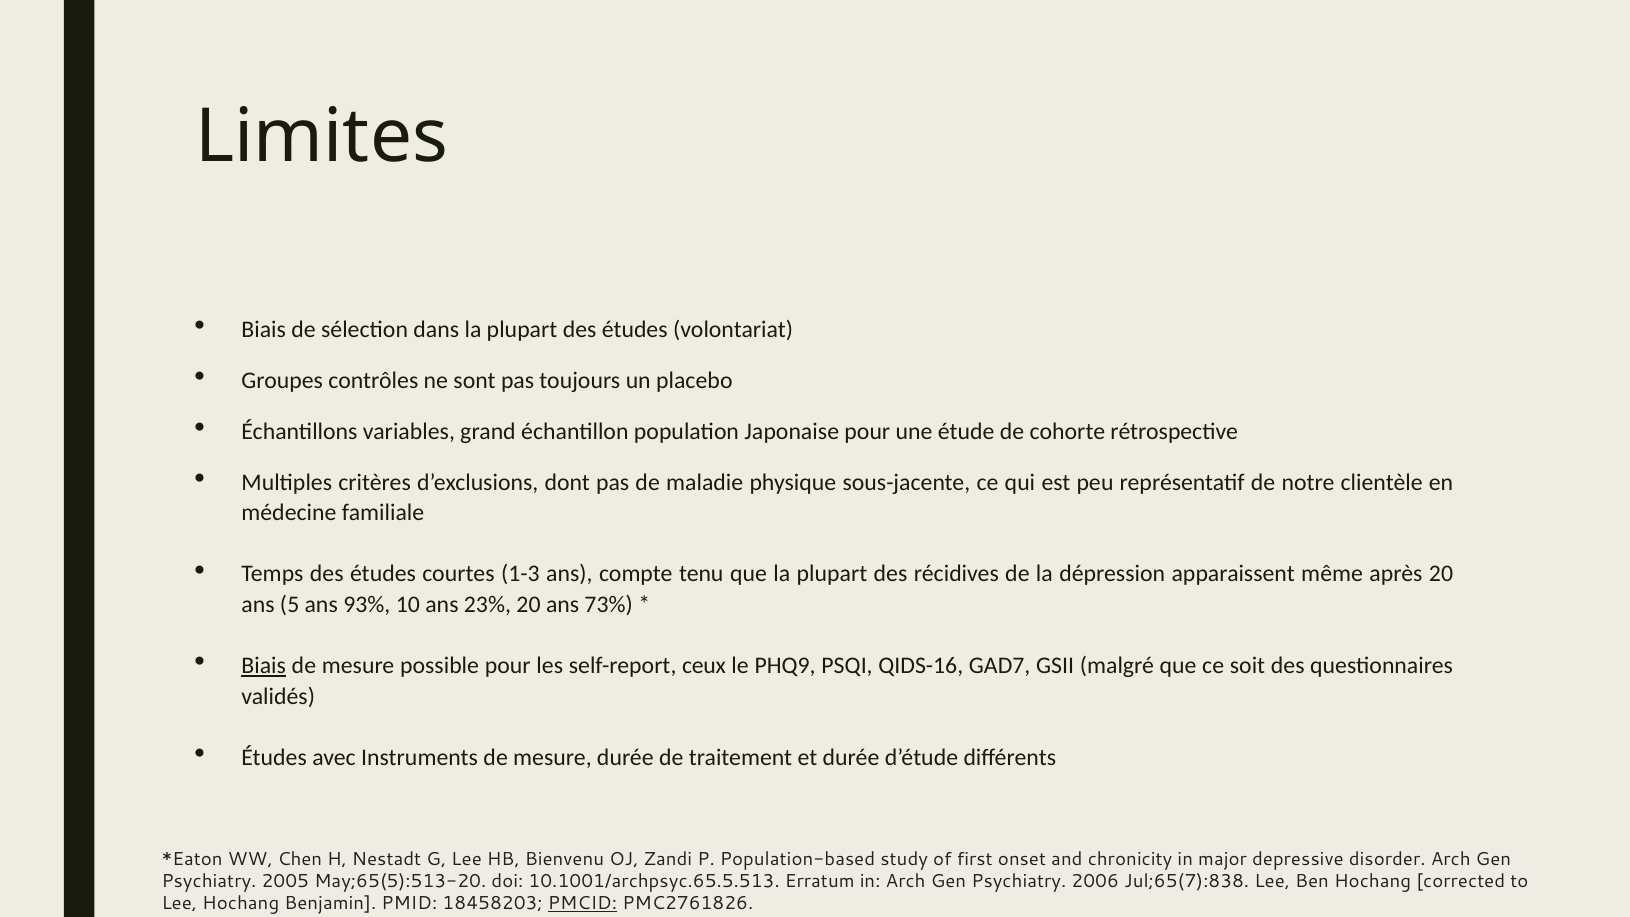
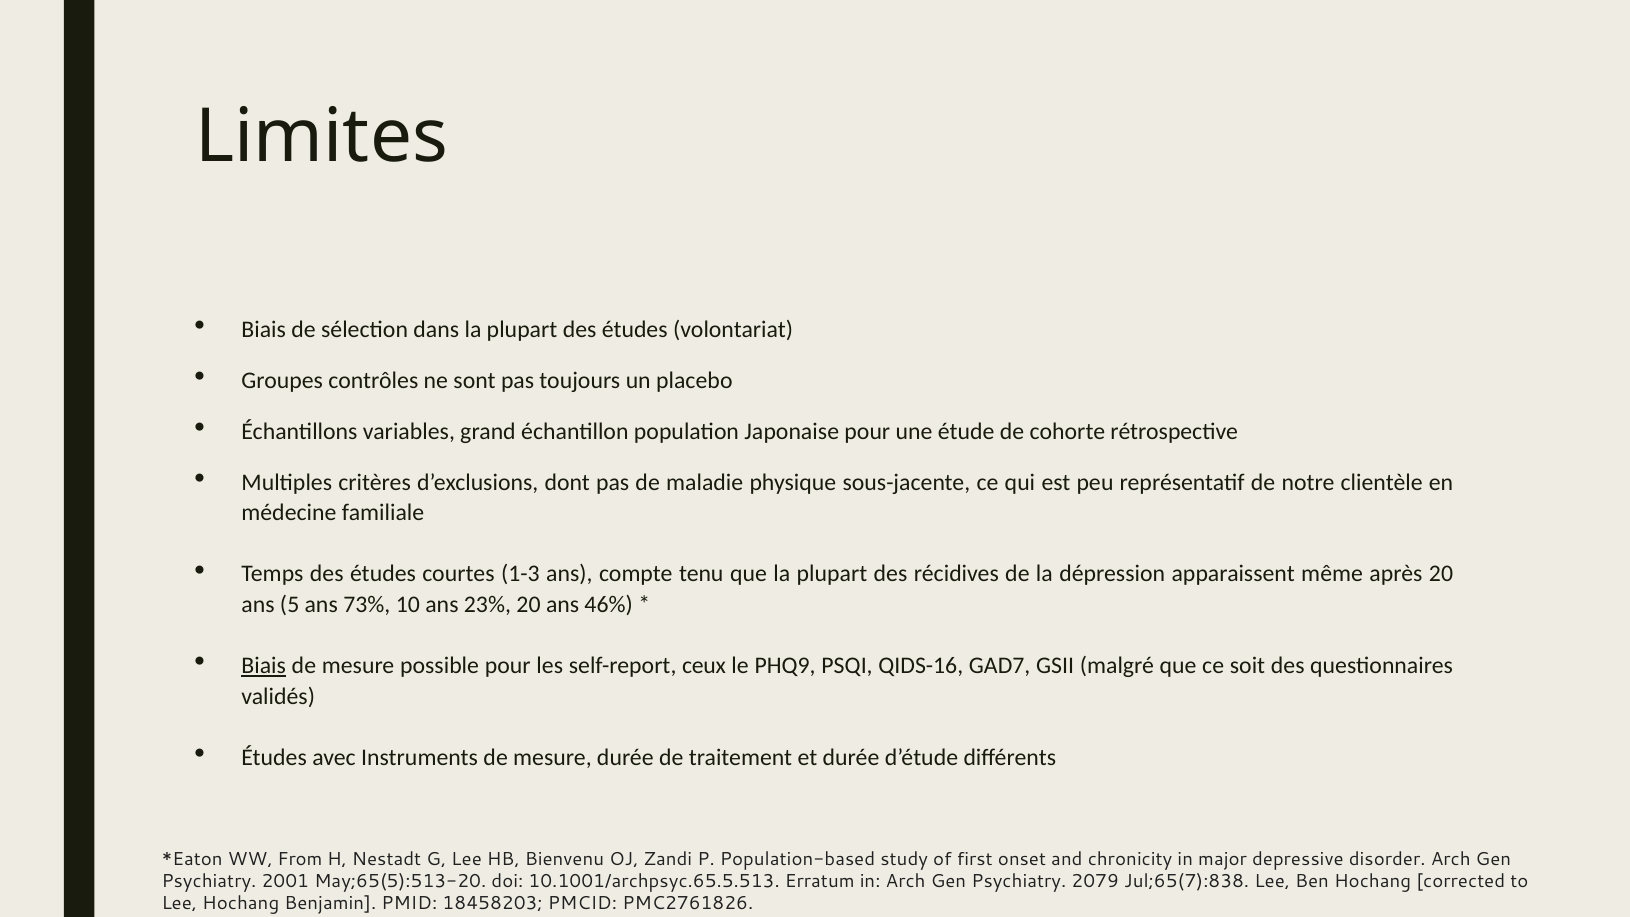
93%: 93% -> 73% (367, 605)
73%: 73% -> 46% (609, 605)
Chen: Chen -> From (300, 859)
2005: 2005 -> 2001 (285, 881)
2006: 2006 -> 2079 (1095, 881)
PMCID underline: present -> none (582, 904)
